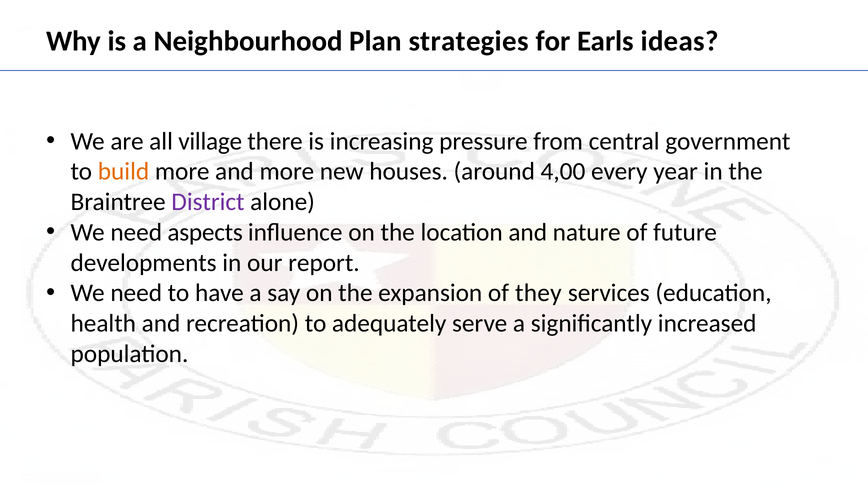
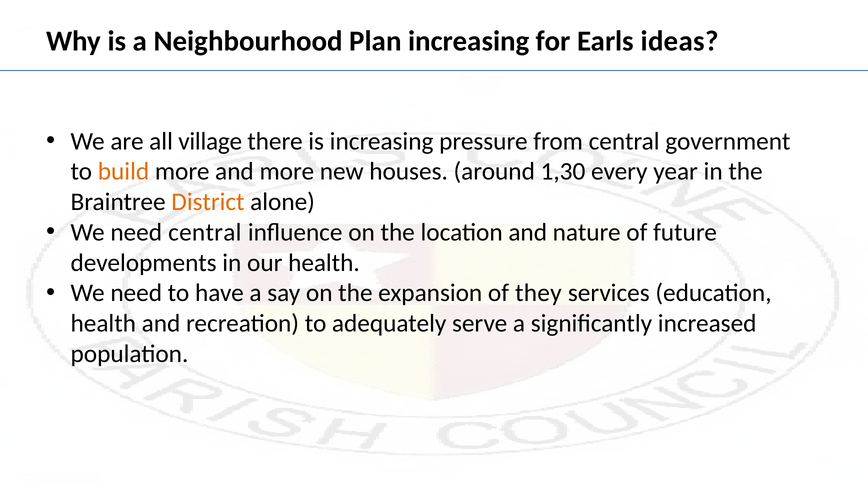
Plan strategies: strategies -> increasing (469, 41)
4,00: 4,00 -> 1,30 (563, 172)
District colour: purple -> orange (208, 202)
need aspects: aspects -> central (205, 232)
our report: report -> health (324, 263)
